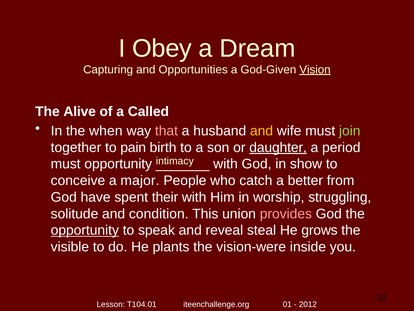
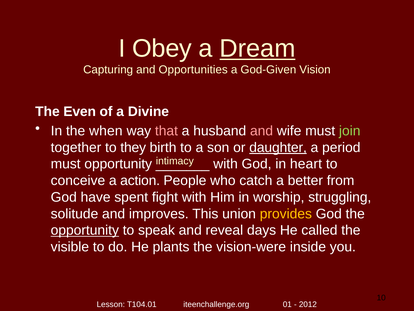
Dream underline: none -> present (257, 48)
Vision underline: present -> none (315, 69)
Alive: Alive -> Even (80, 111)
Called: Called -> Divine (148, 111)
and colour: yellow -> pink (262, 131)
pain: pain -> they (133, 147)
show: show -> heart (306, 164)
major: major -> action (140, 180)
their: their -> fight (165, 197)
condition: condition -> improves (159, 213)
provides colour: pink -> yellow (286, 213)
steal: steal -> days (262, 230)
grows: grows -> called (319, 230)
